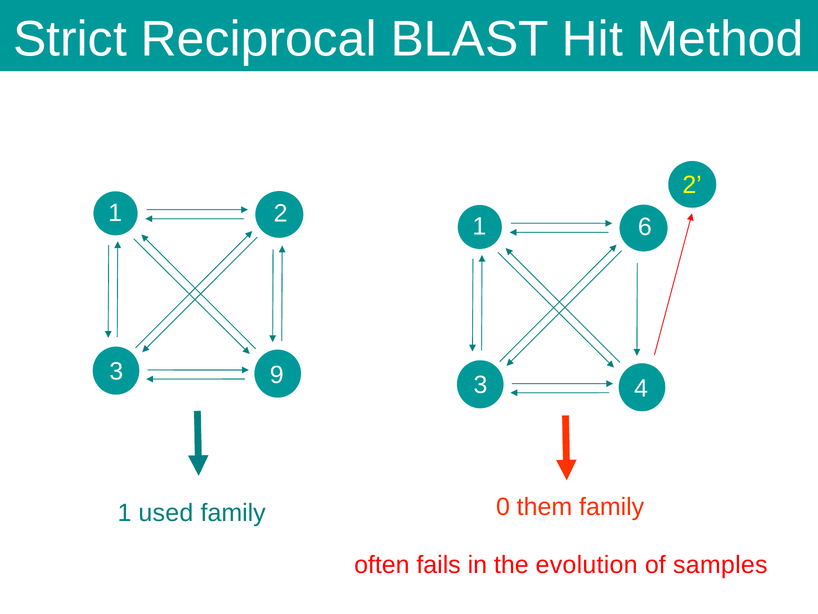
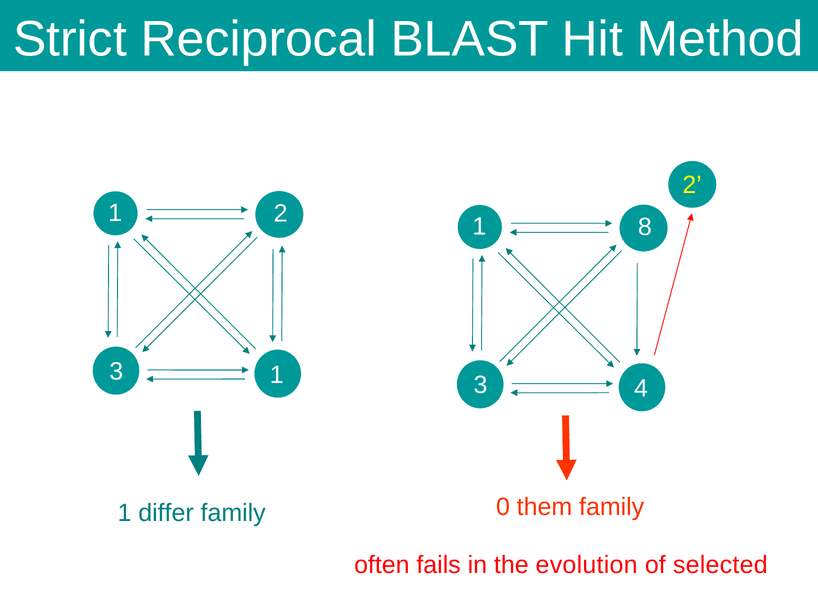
6: 6 -> 8 (645, 227)
3 9: 9 -> 1 (277, 374)
used: used -> differ (166, 513)
samples: samples -> selected (720, 564)
